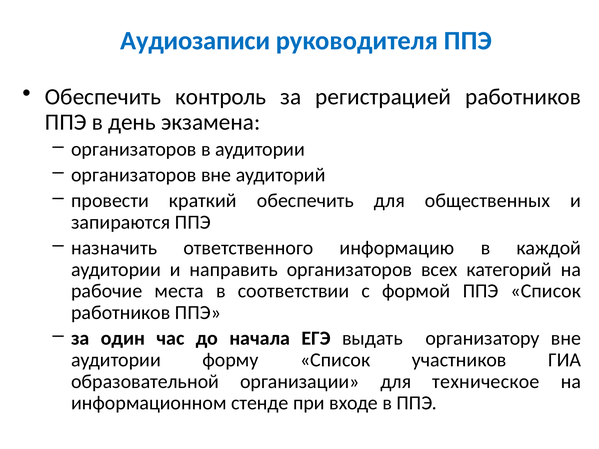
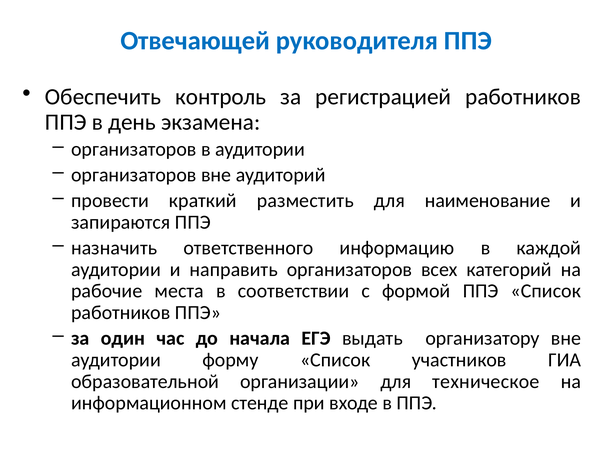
Аудиозаписи: Аудиозаписи -> Отвечающей (195, 41)
краткий обеспечить: обеспечить -> разместить (305, 201)
общественных: общественных -> наименование (488, 201)
